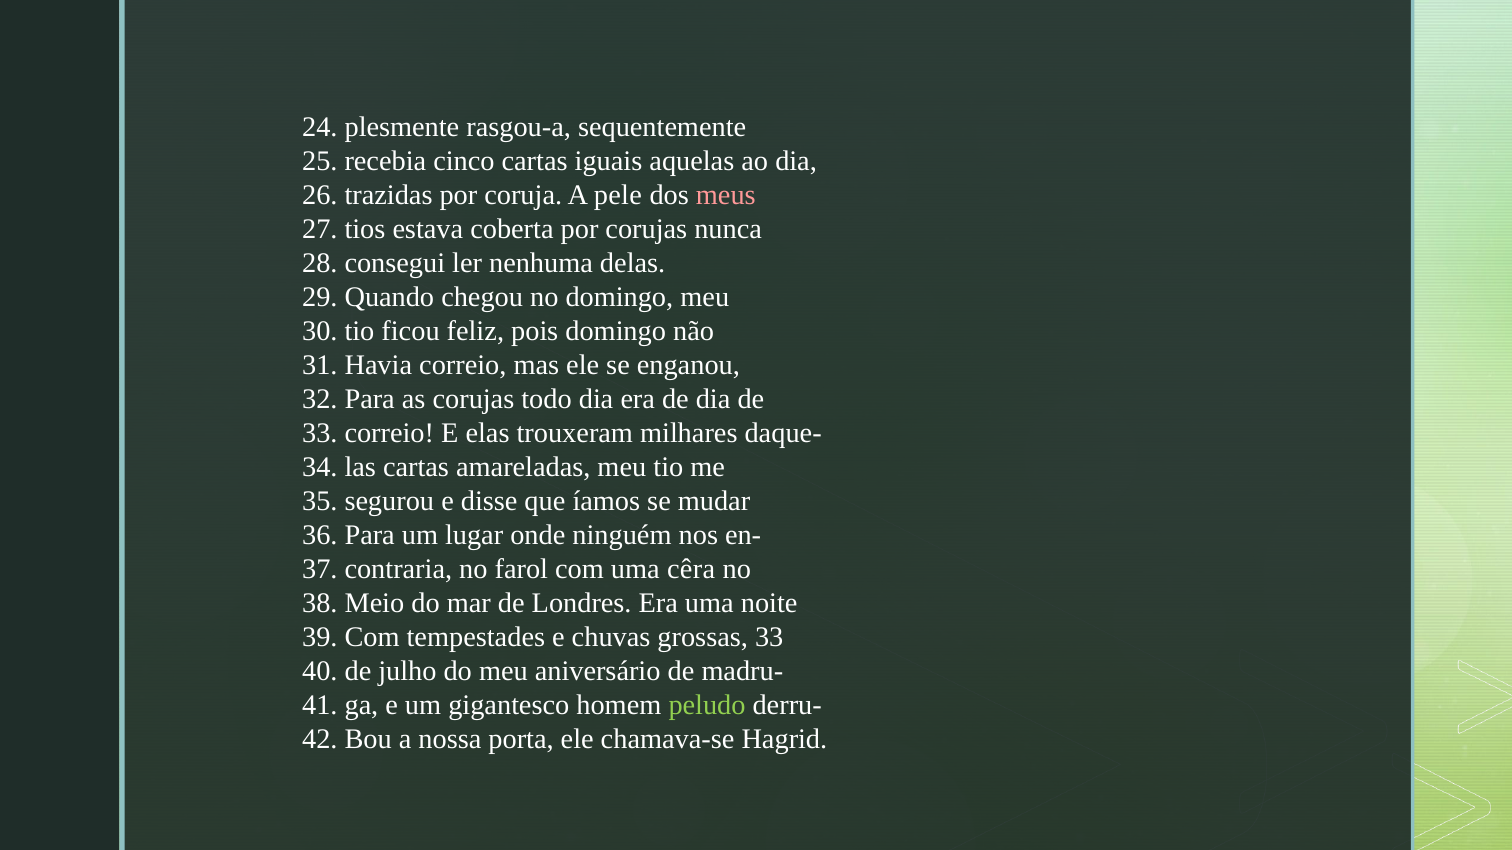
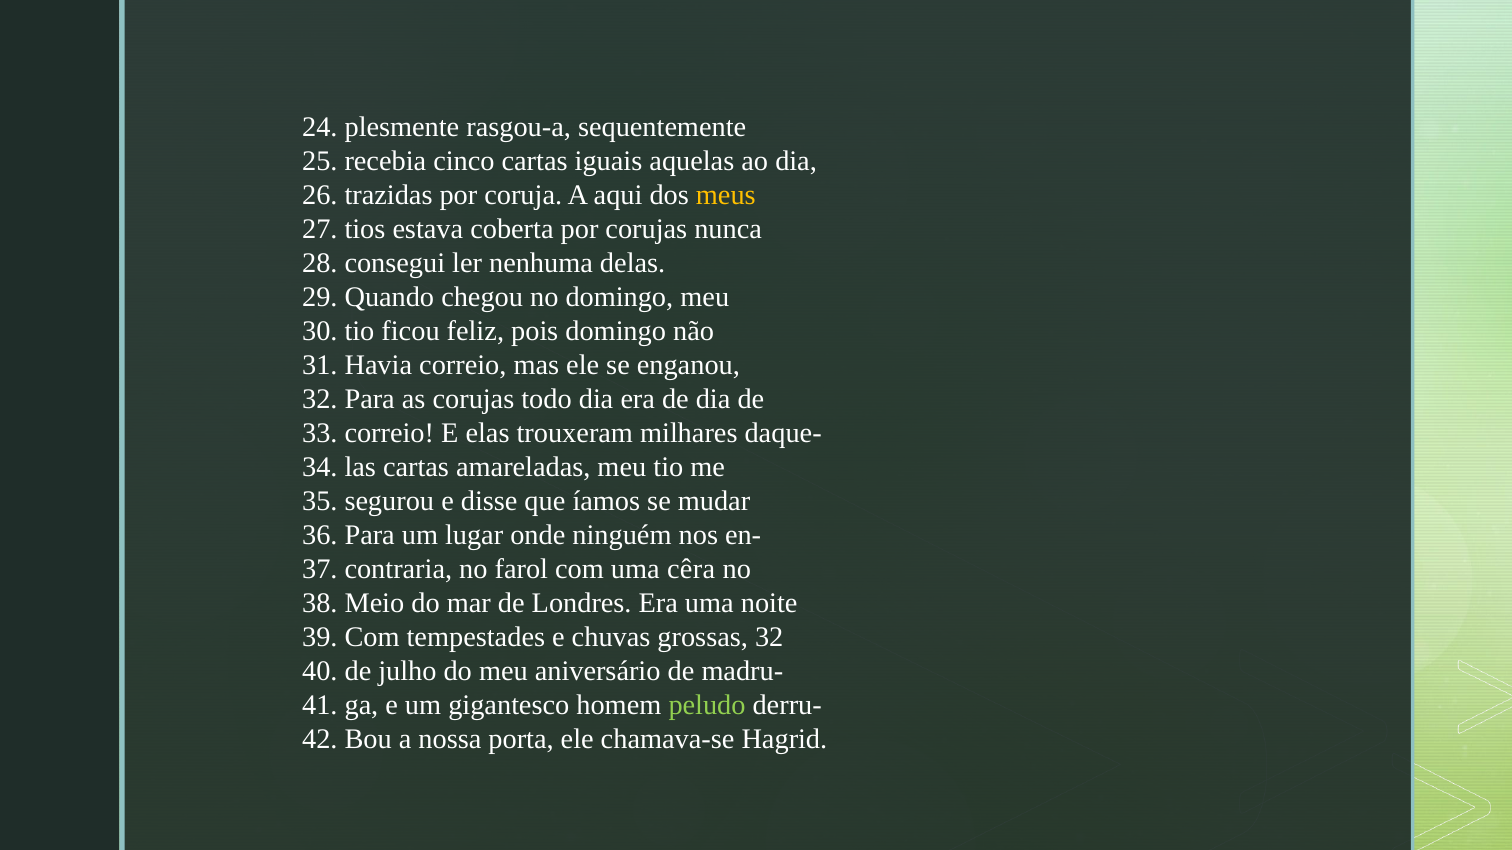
pele: pele -> aqui (618, 196)
meus colour: pink -> yellow (726, 196)
grossas 33: 33 -> 32 (769, 638)
